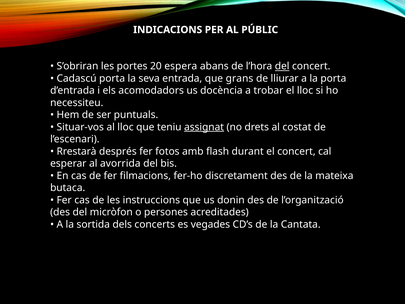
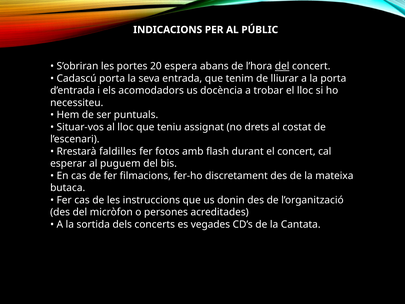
grans: grans -> tenim (240, 78)
assignat underline: present -> none (204, 127)
després: després -> faldilles (118, 151)
avorrida: avorrida -> puguem (120, 163)
